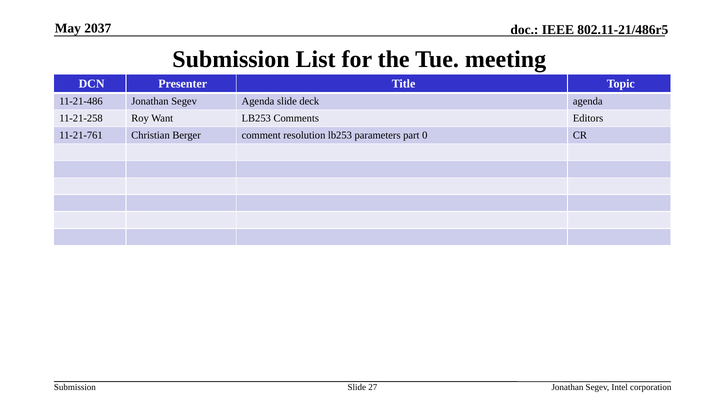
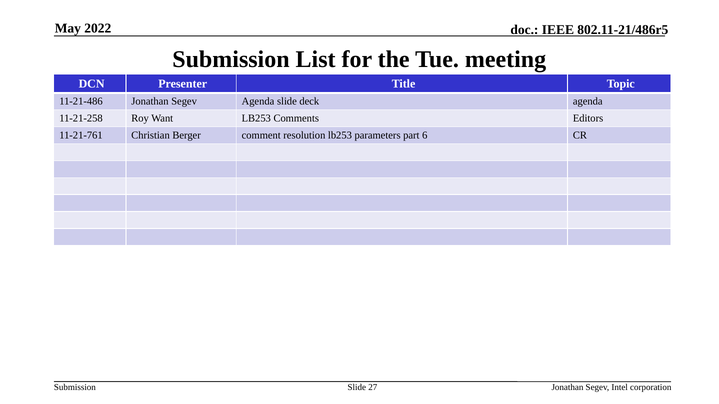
2037: 2037 -> 2022 (98, 29)
0: 0 -> 6 (425, 135)
